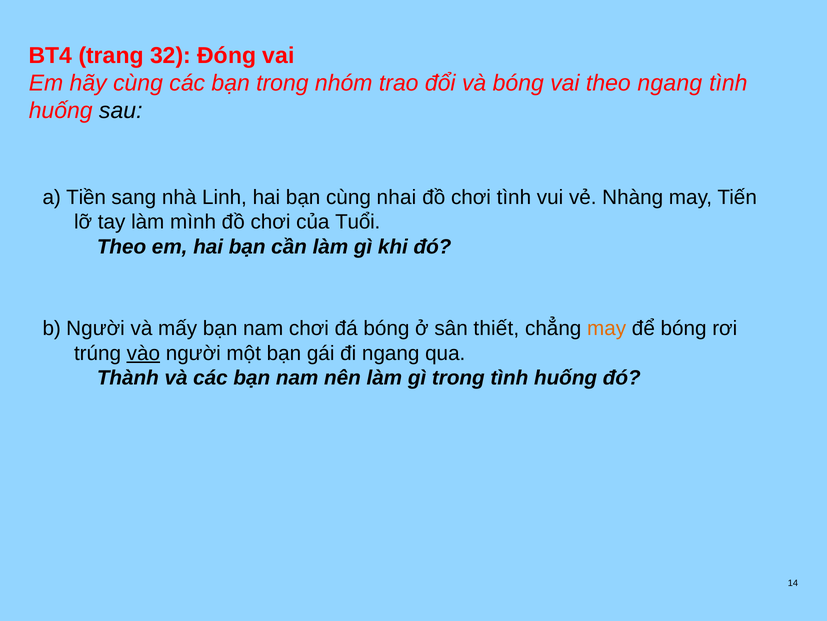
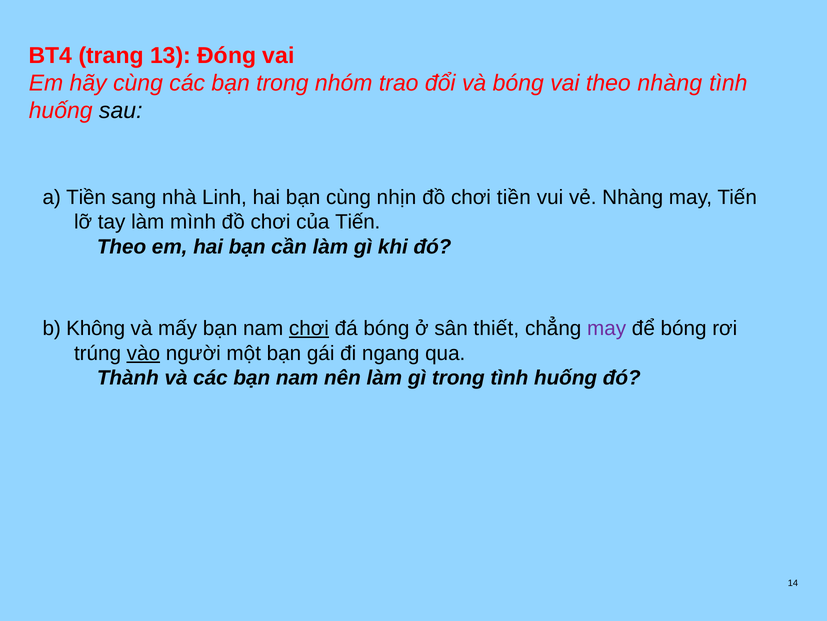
32: 32 -> 13 (171, 55)
theo ngang: ngang -> nhàng (670, 83)
nhai: nhai -> nhịn (396, 197)
chơi tình: tình -> tiền (514, 197)
của Tuổi: Tuổi -> Tiến (358, 222)
b Người: Người -> Không (96, 328)
chơi underline: none -> present (309, 328)
may colour: orange -> purple (607, 328)
